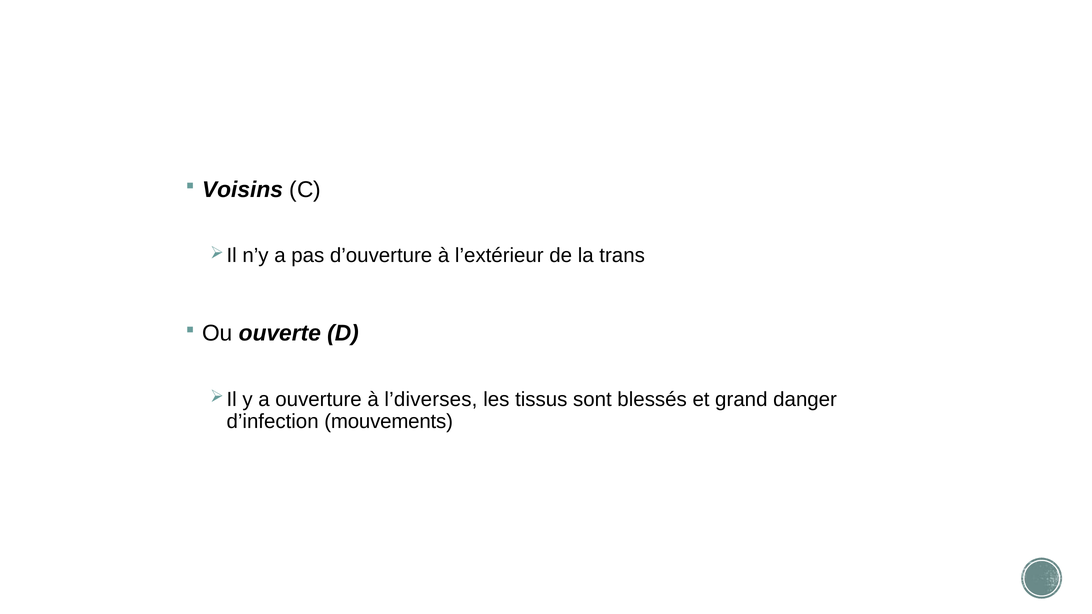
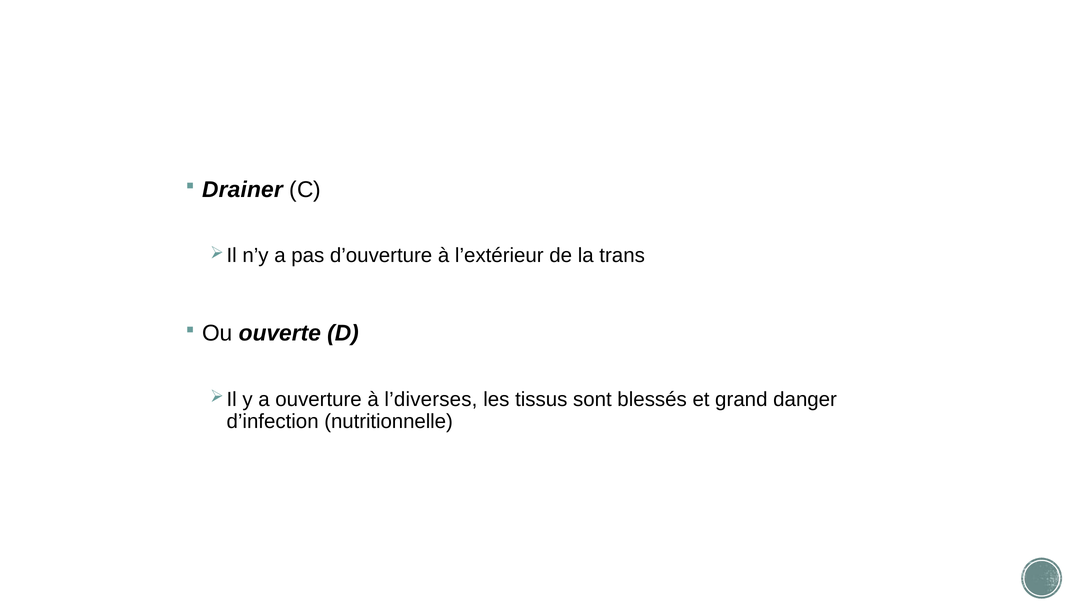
Voisins: Voisins -> Drainer (242, 190)
mouvements: mouvements -> nutritionnelle (389, 422)
